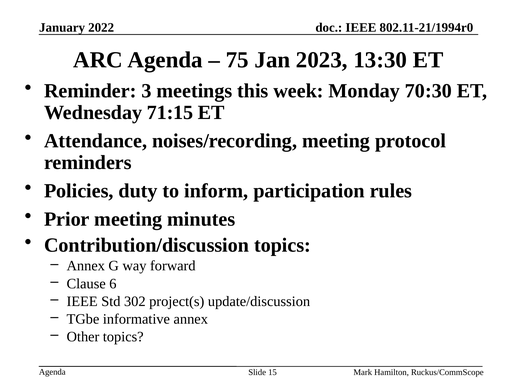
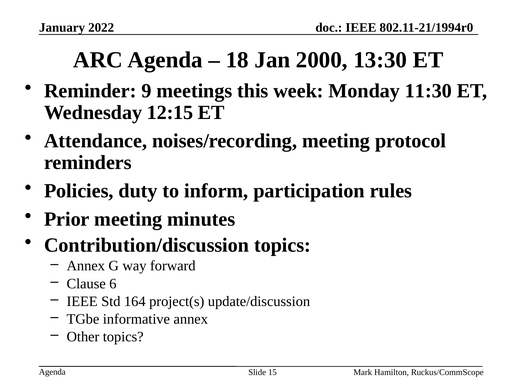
75: 75 -> 18 (237, 60)
2023: 2023 -> 2000 (322, 60)
3: 3 -> 9 (146, 91)
70:30: 70:30 -> 11:30 (428, 91)
71:15: 71:15 -> 12:15 (170, 113)
302: 302 -> 164 (135, 301)
